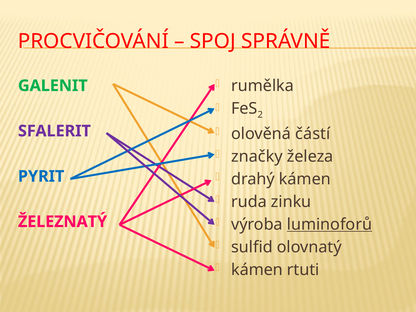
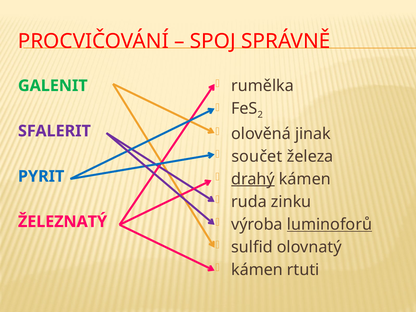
částí: částí -> jinak (313, 134)
značky: značky -> součet (257, 156)
drahý underline: none -> present (253, 179)
